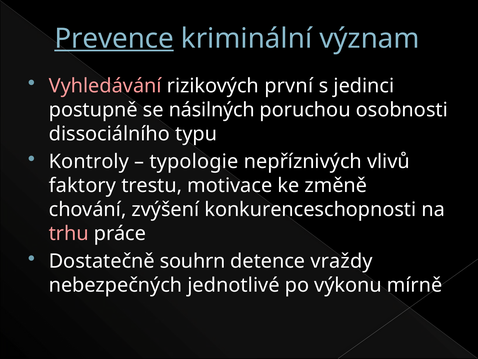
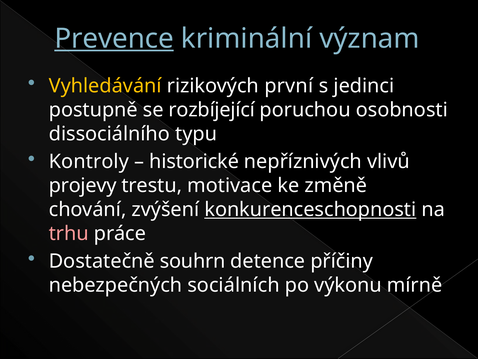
Vyhledávání colour: pink -> yellow (105, 86)
násilných: násilných -> rozbíjející (212, 110)
typologie: typologie -> historické (194, 161)
faktory: faktory -> projevy (83, 185)
konkurenceschopnosti underline: none -> present (310, 209)
vraždy: vraždy -> příčiny (342, 261)
jednotlivé: jednotlivé -> sociálních (234, 285)
